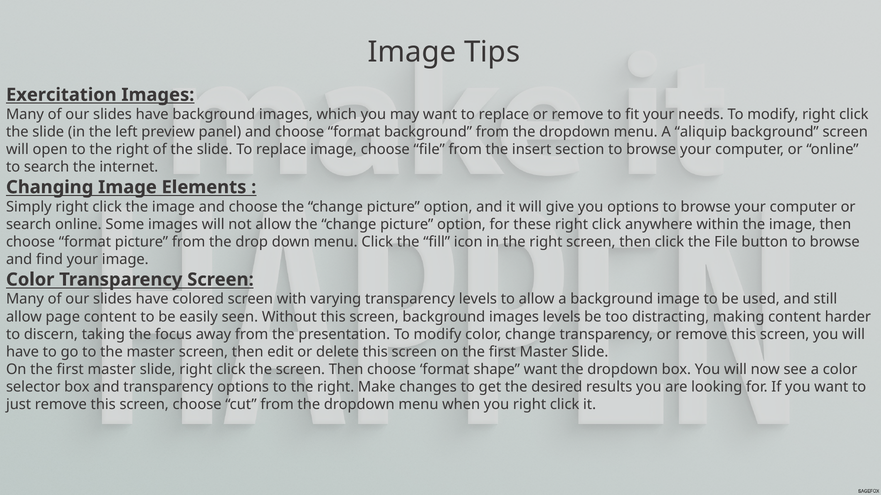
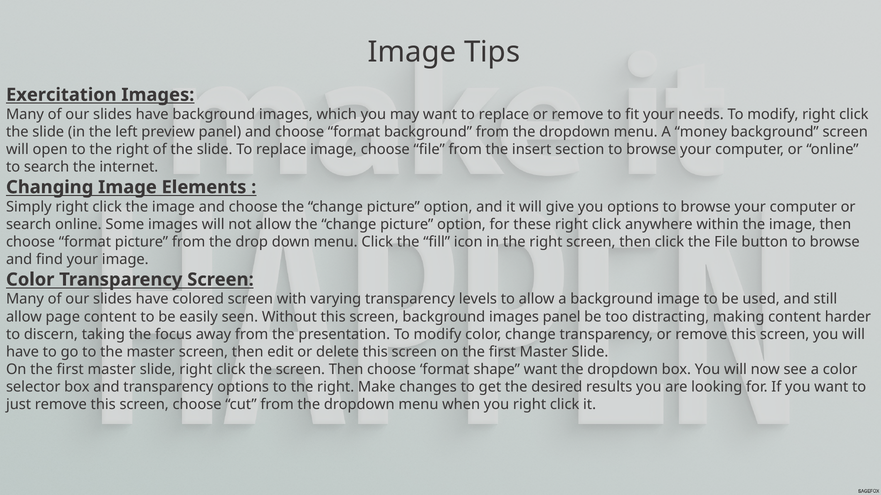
aliquip: aliquip -> money (701, 132)
images levels: levels -> panel (562, 317)
